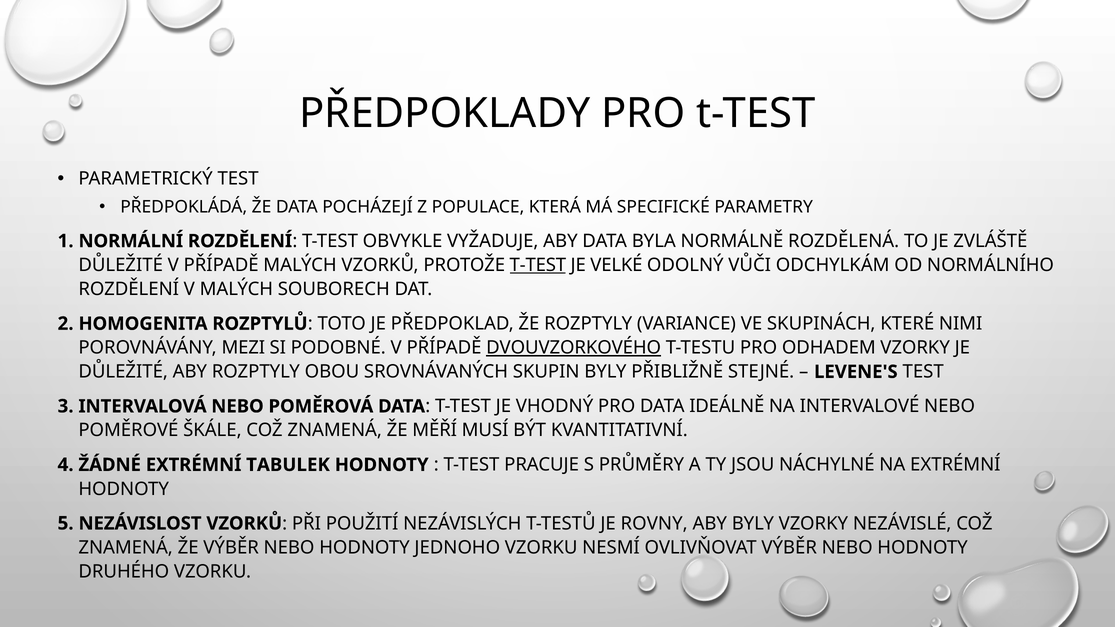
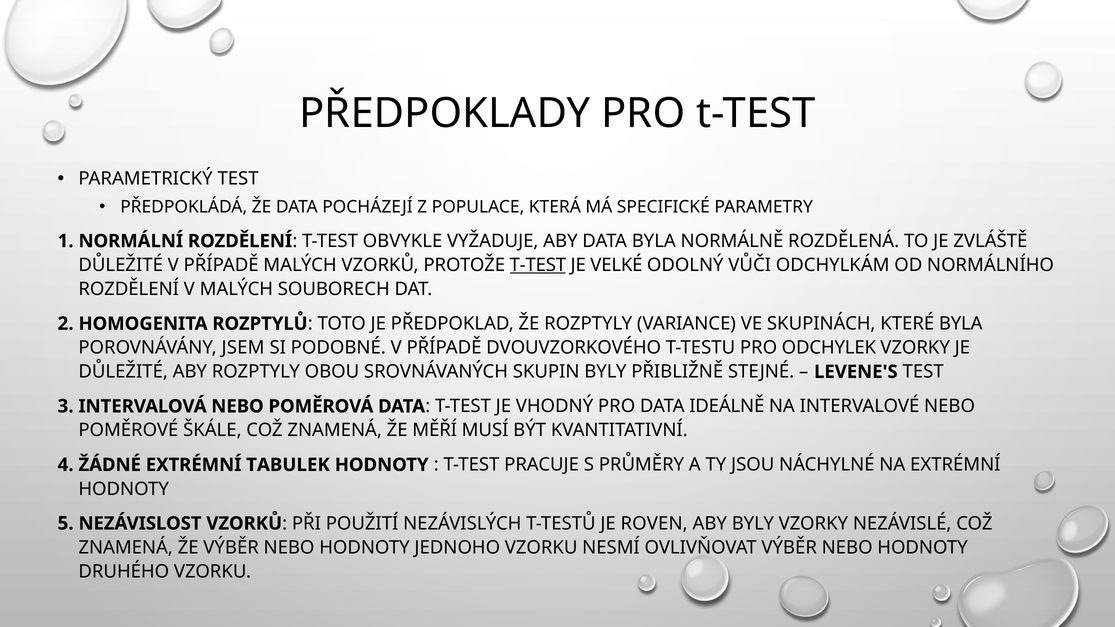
KTERÉ NIMI: NIMI -> BYLA (961, 324)
MEZI: MEZI -> JSEM (243, 348)
DVOUVZORKOVÉHO underline: present -> none (574, 348)
ODHADEM: ODHADEM -> ODCHYLEK (829, 348)
ROVNY: ROVNY -> ROVEN (654, 524)
